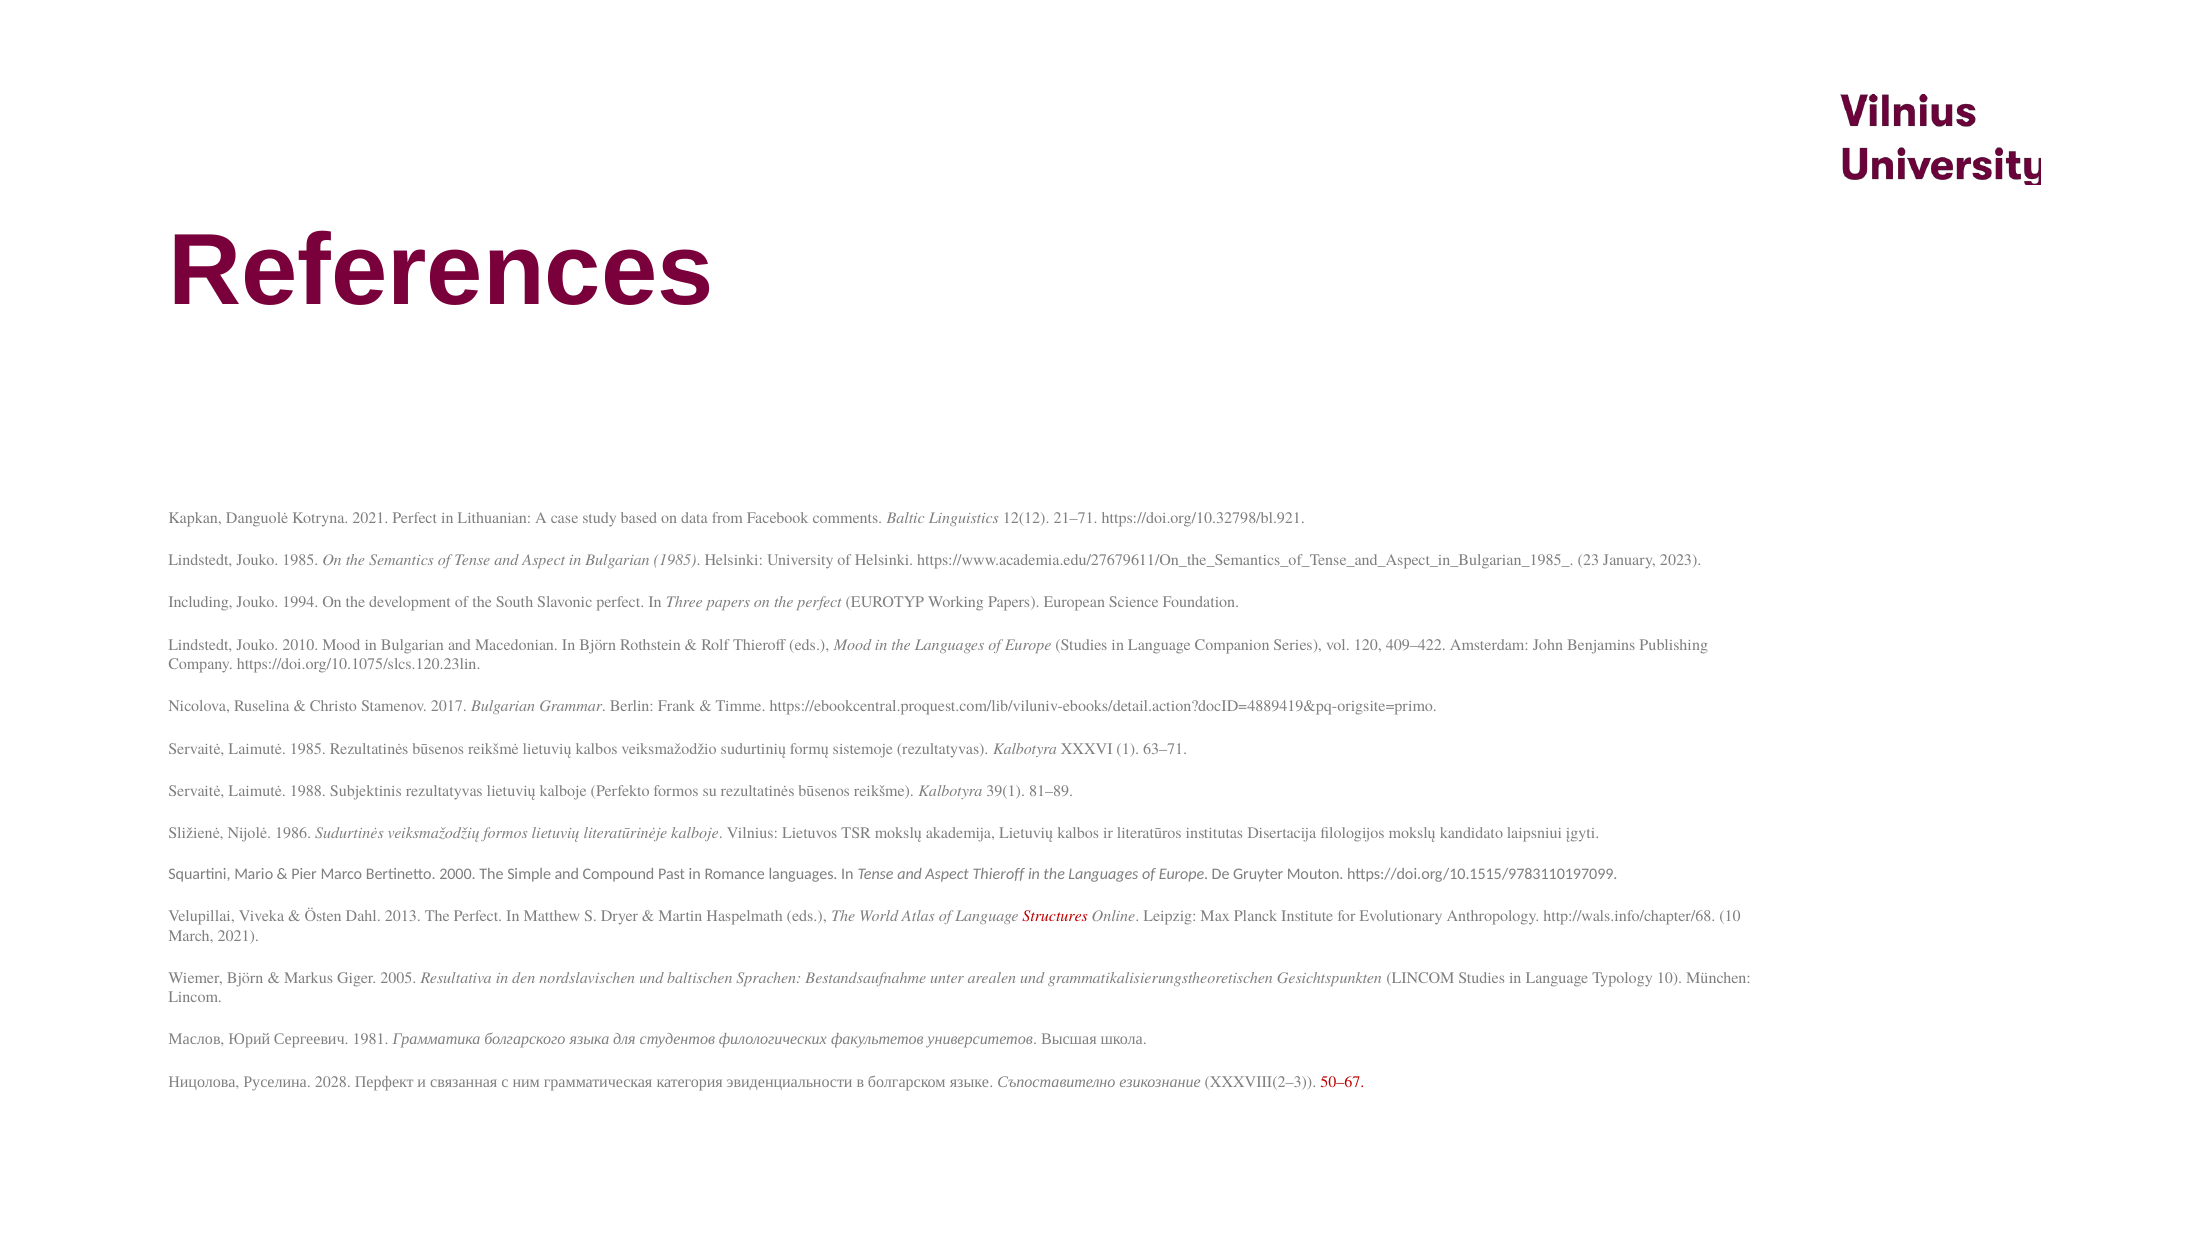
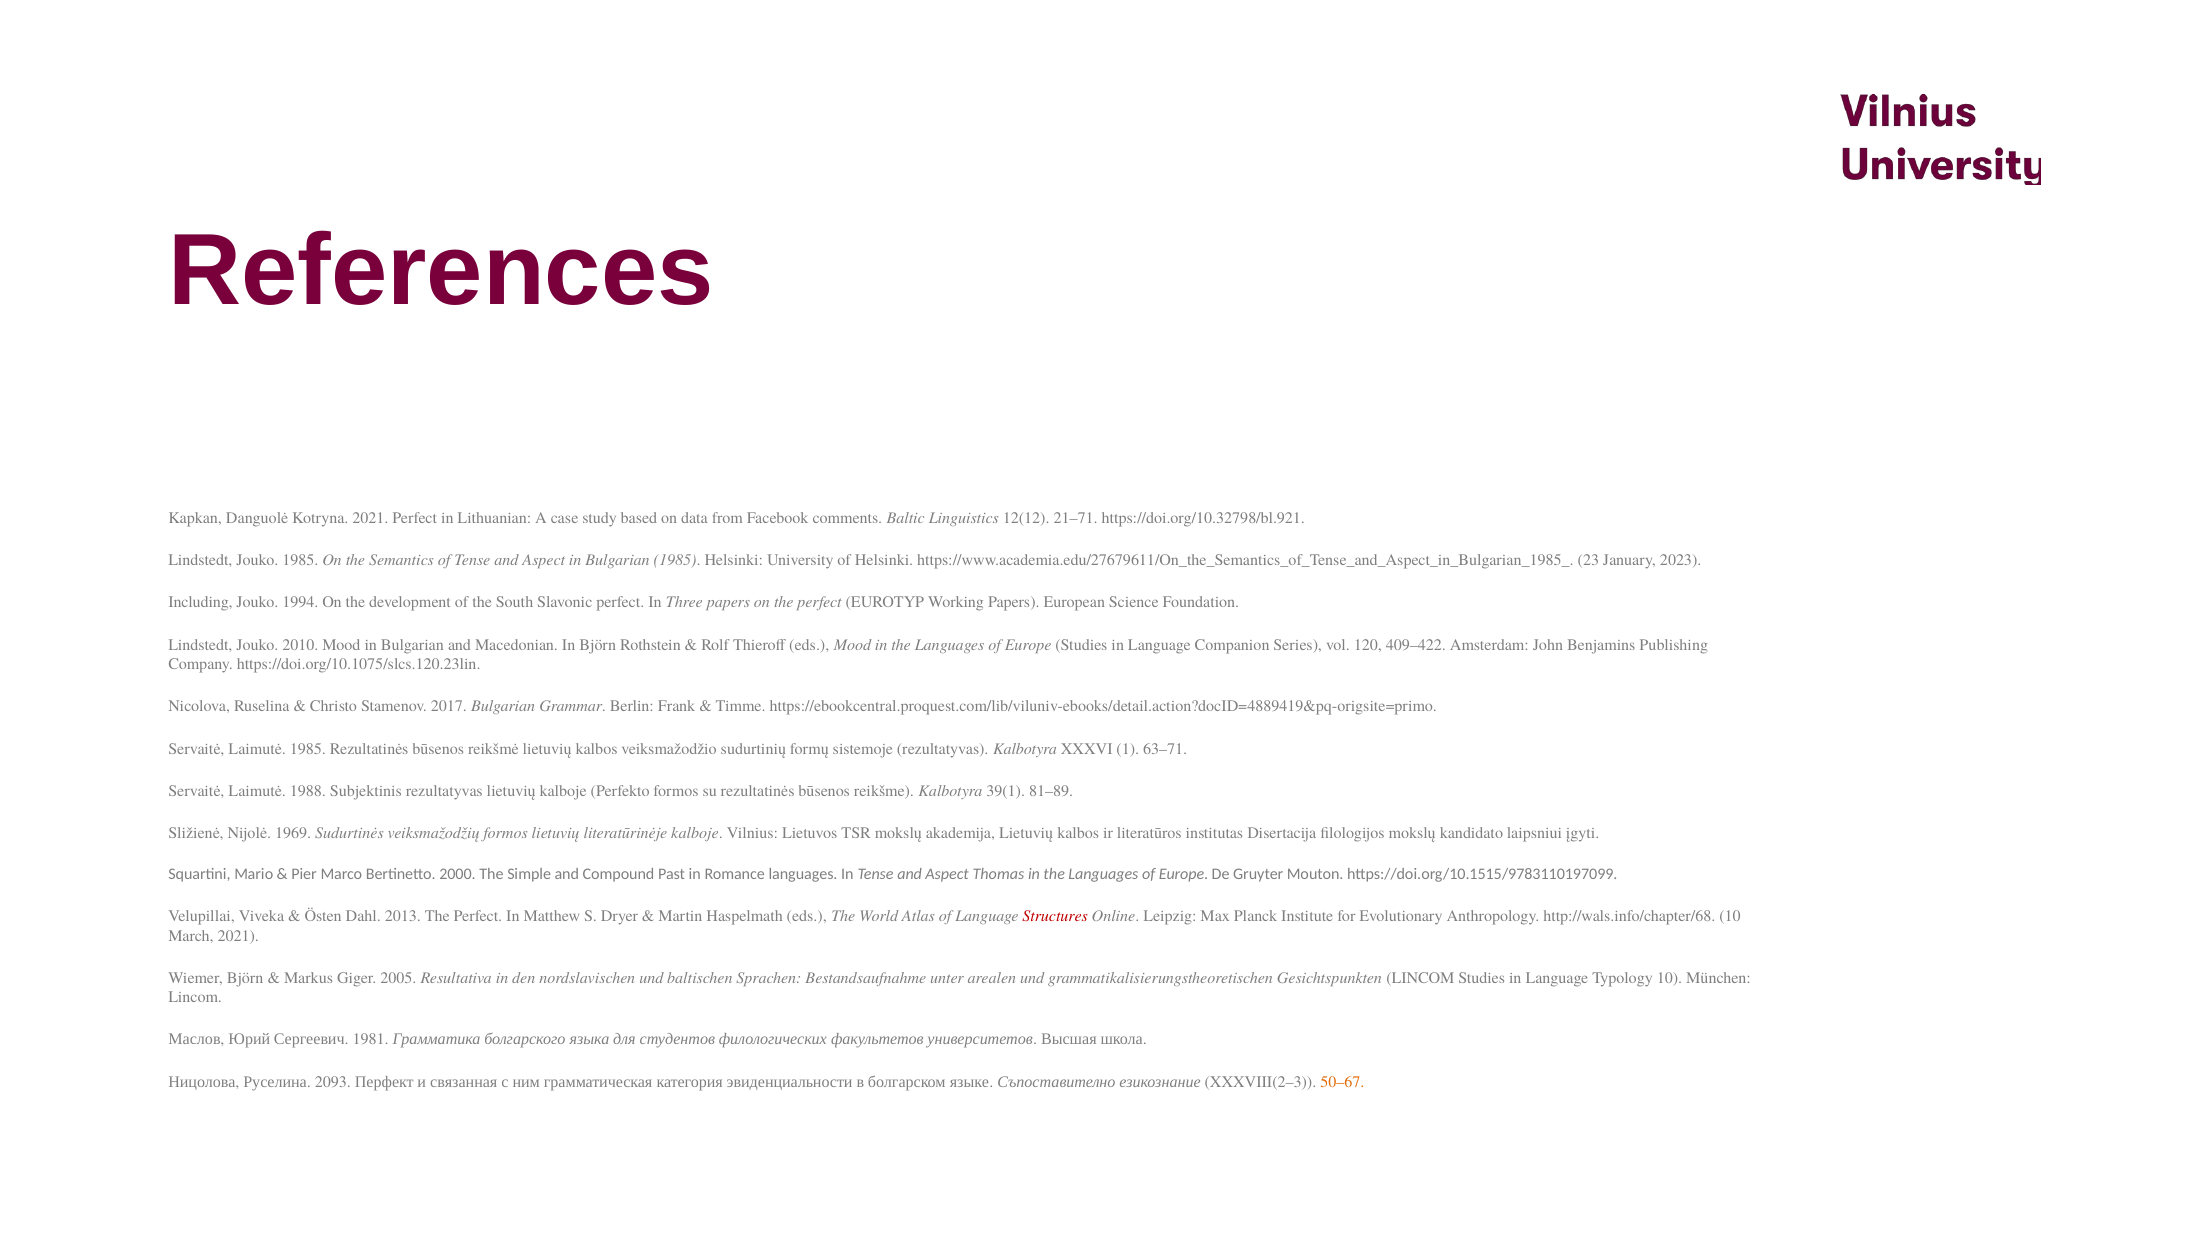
1986: 1986 -> 1969 (293, 834)
Aspect Thieroff: Thieroff -> Thomas (998, 875)
50–67 colour: red -> orange (1342, 1082)
2028: 2028 -> 2093 (333, 1082)
